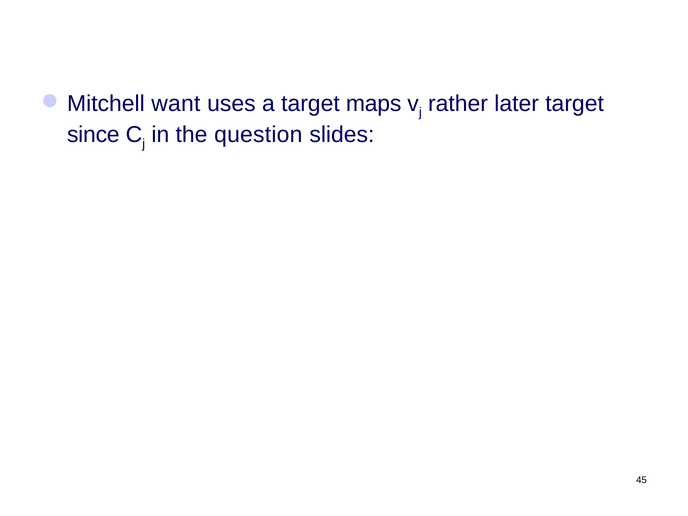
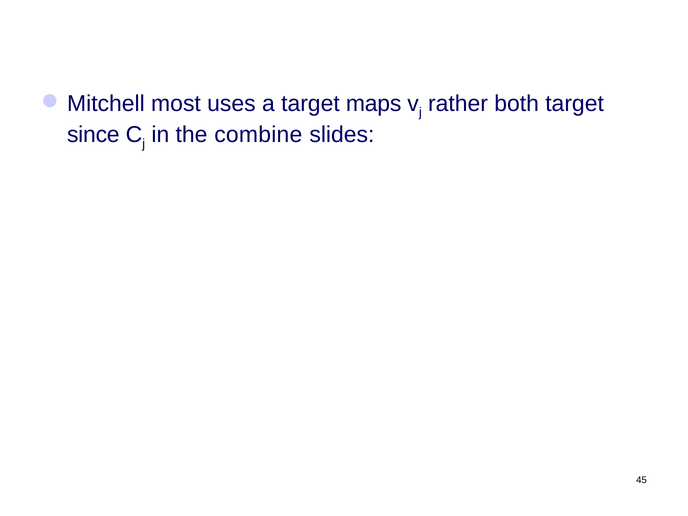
want: want -> most (176, 103)
later: later -> both (517, 103)
question: question -> combine (258, 135)
